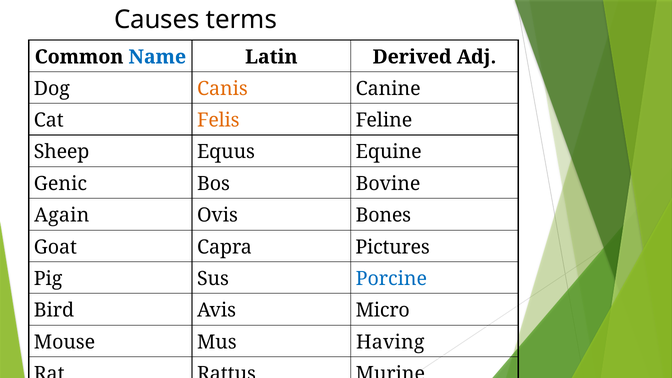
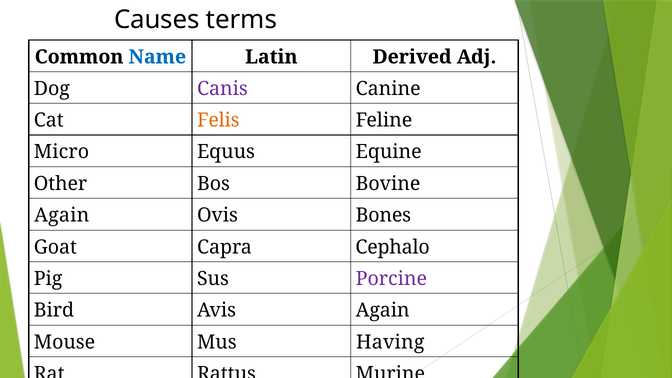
Canis colour: orange -> purple (222, 89)
Sheep: Sheep -> Micro (61, 152)
Genic: Genic -> Other (61, 184)
Pictures: Pictures -> Cephalo (393, 247)
Porcine colour: blue -> purple (391, 279)
Avis Micro: Micro -> Again (383, 310)
